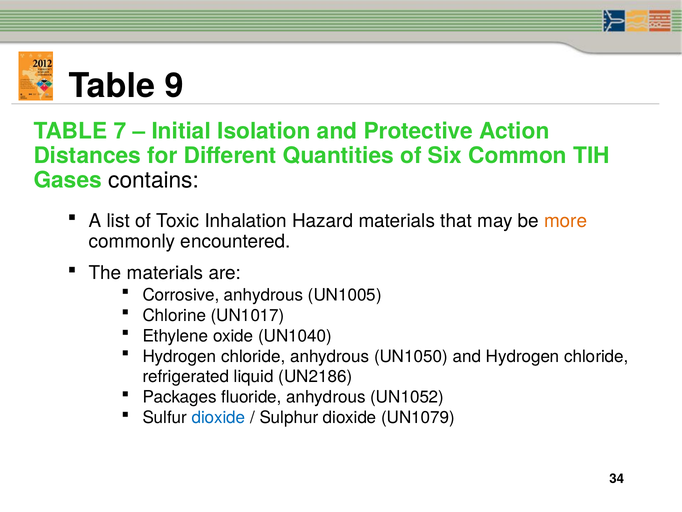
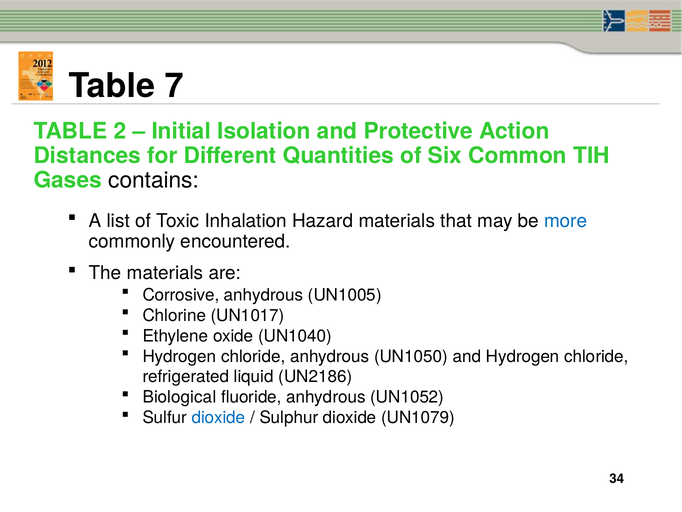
9: 9 -> 7 (174, 86)
7: 7 -> 2 (120, 131)
more colour: orange -> blue (566, 221)
Packages: Packages -> Biological (179, 397)
